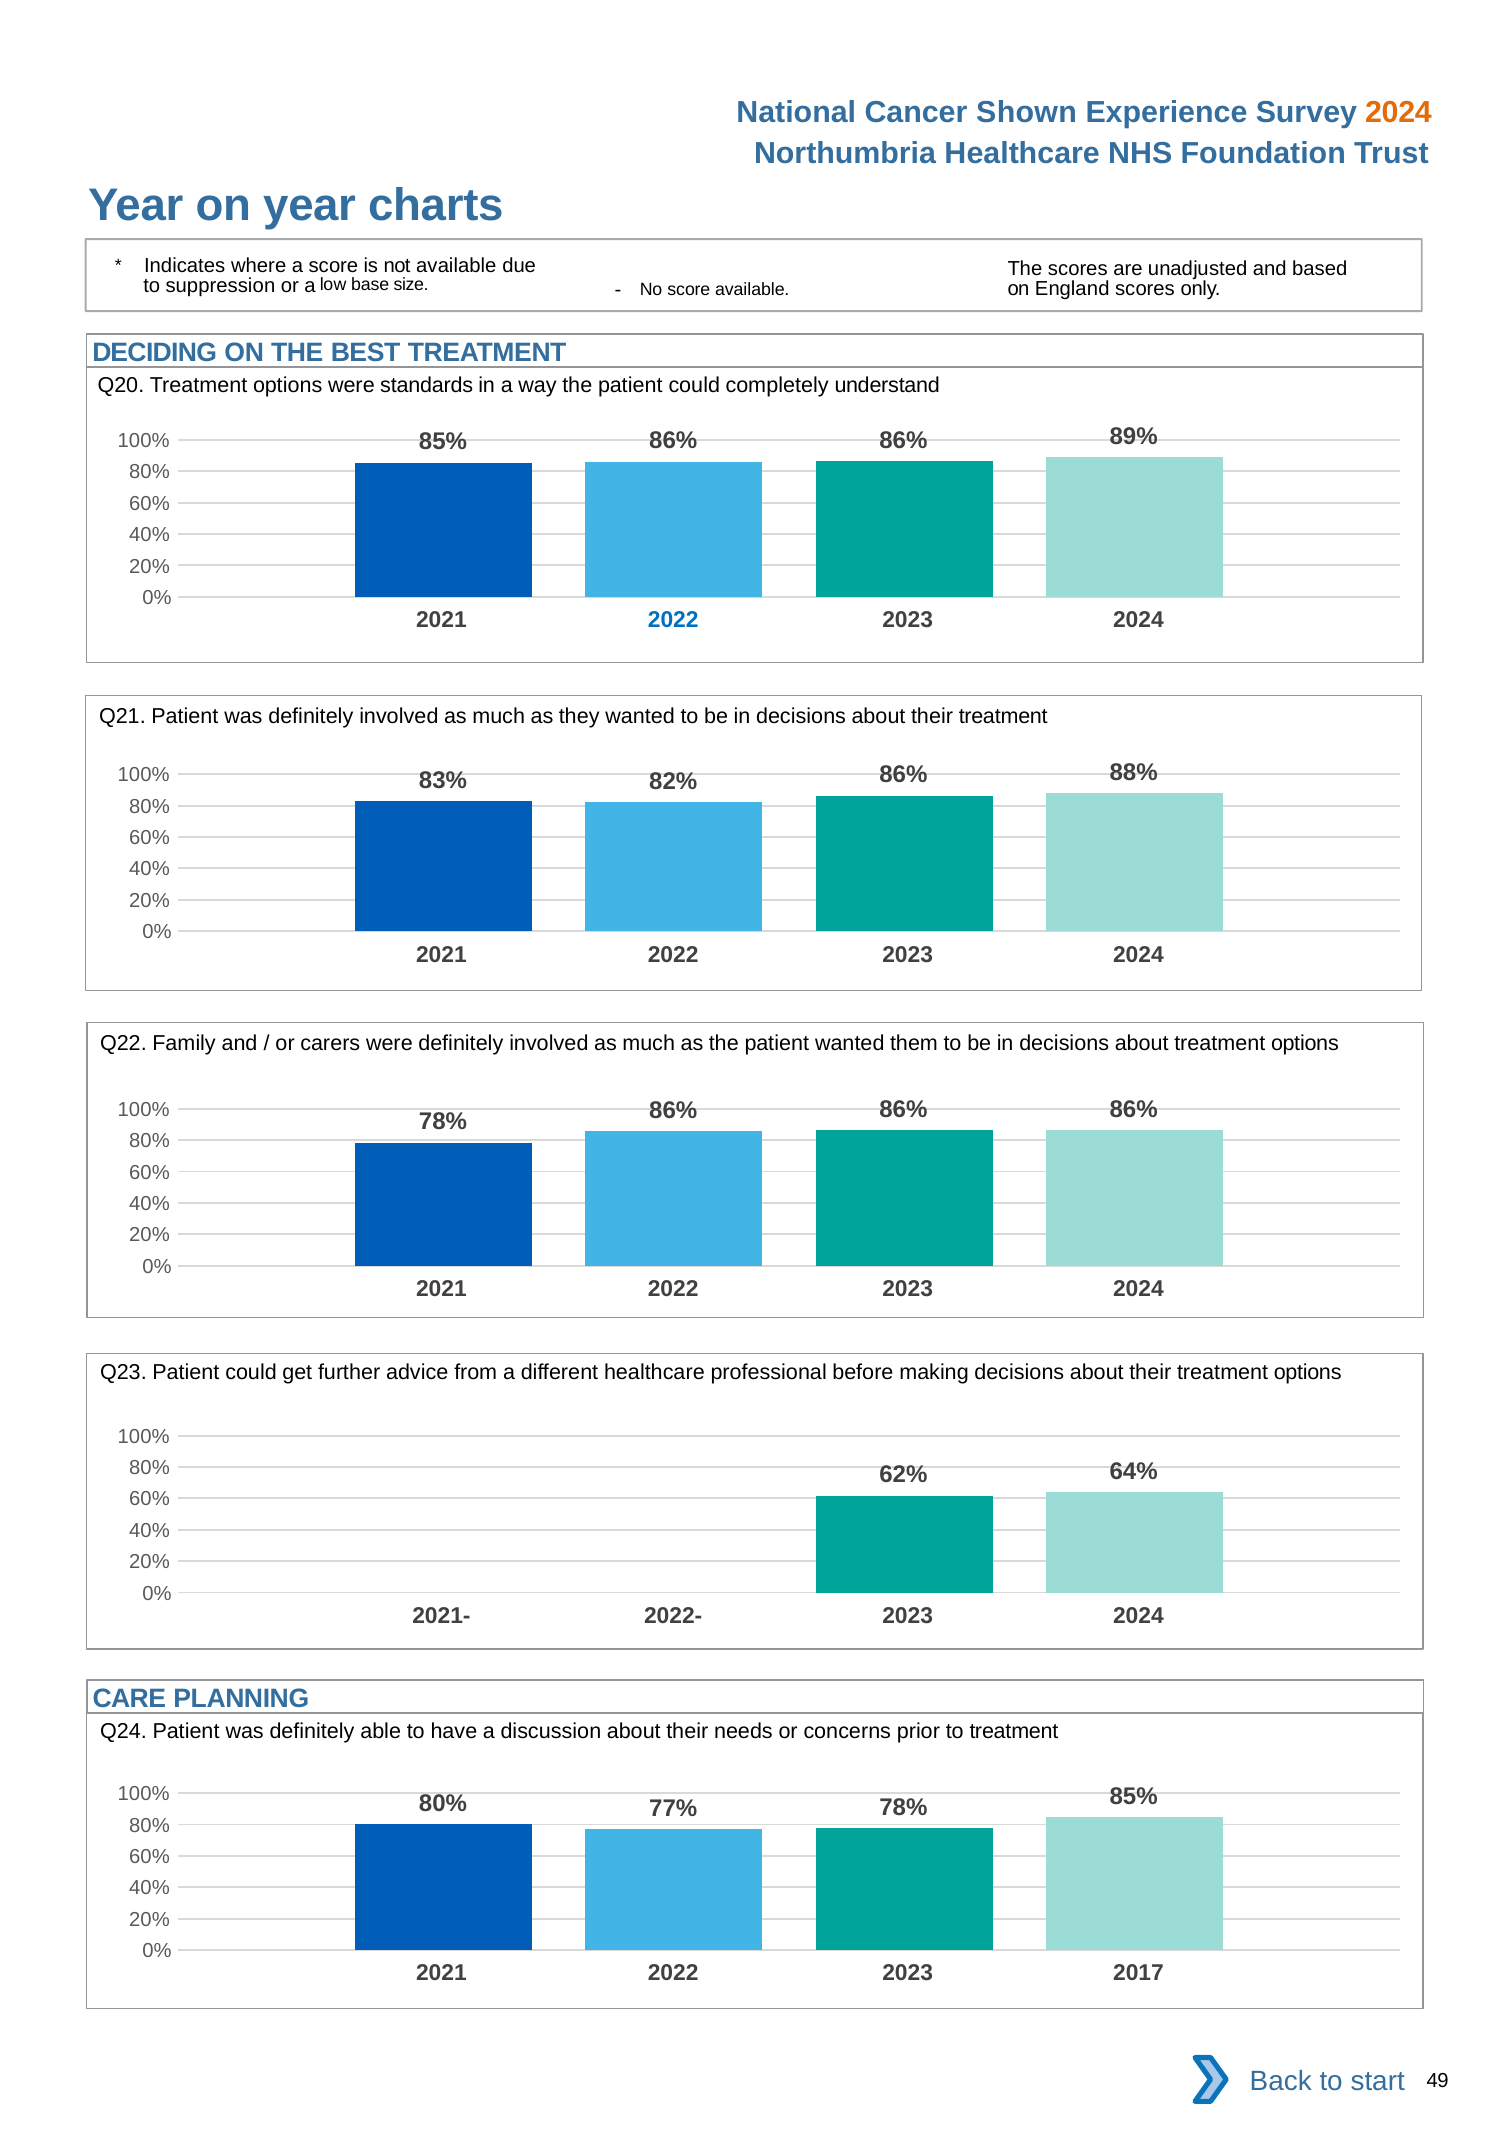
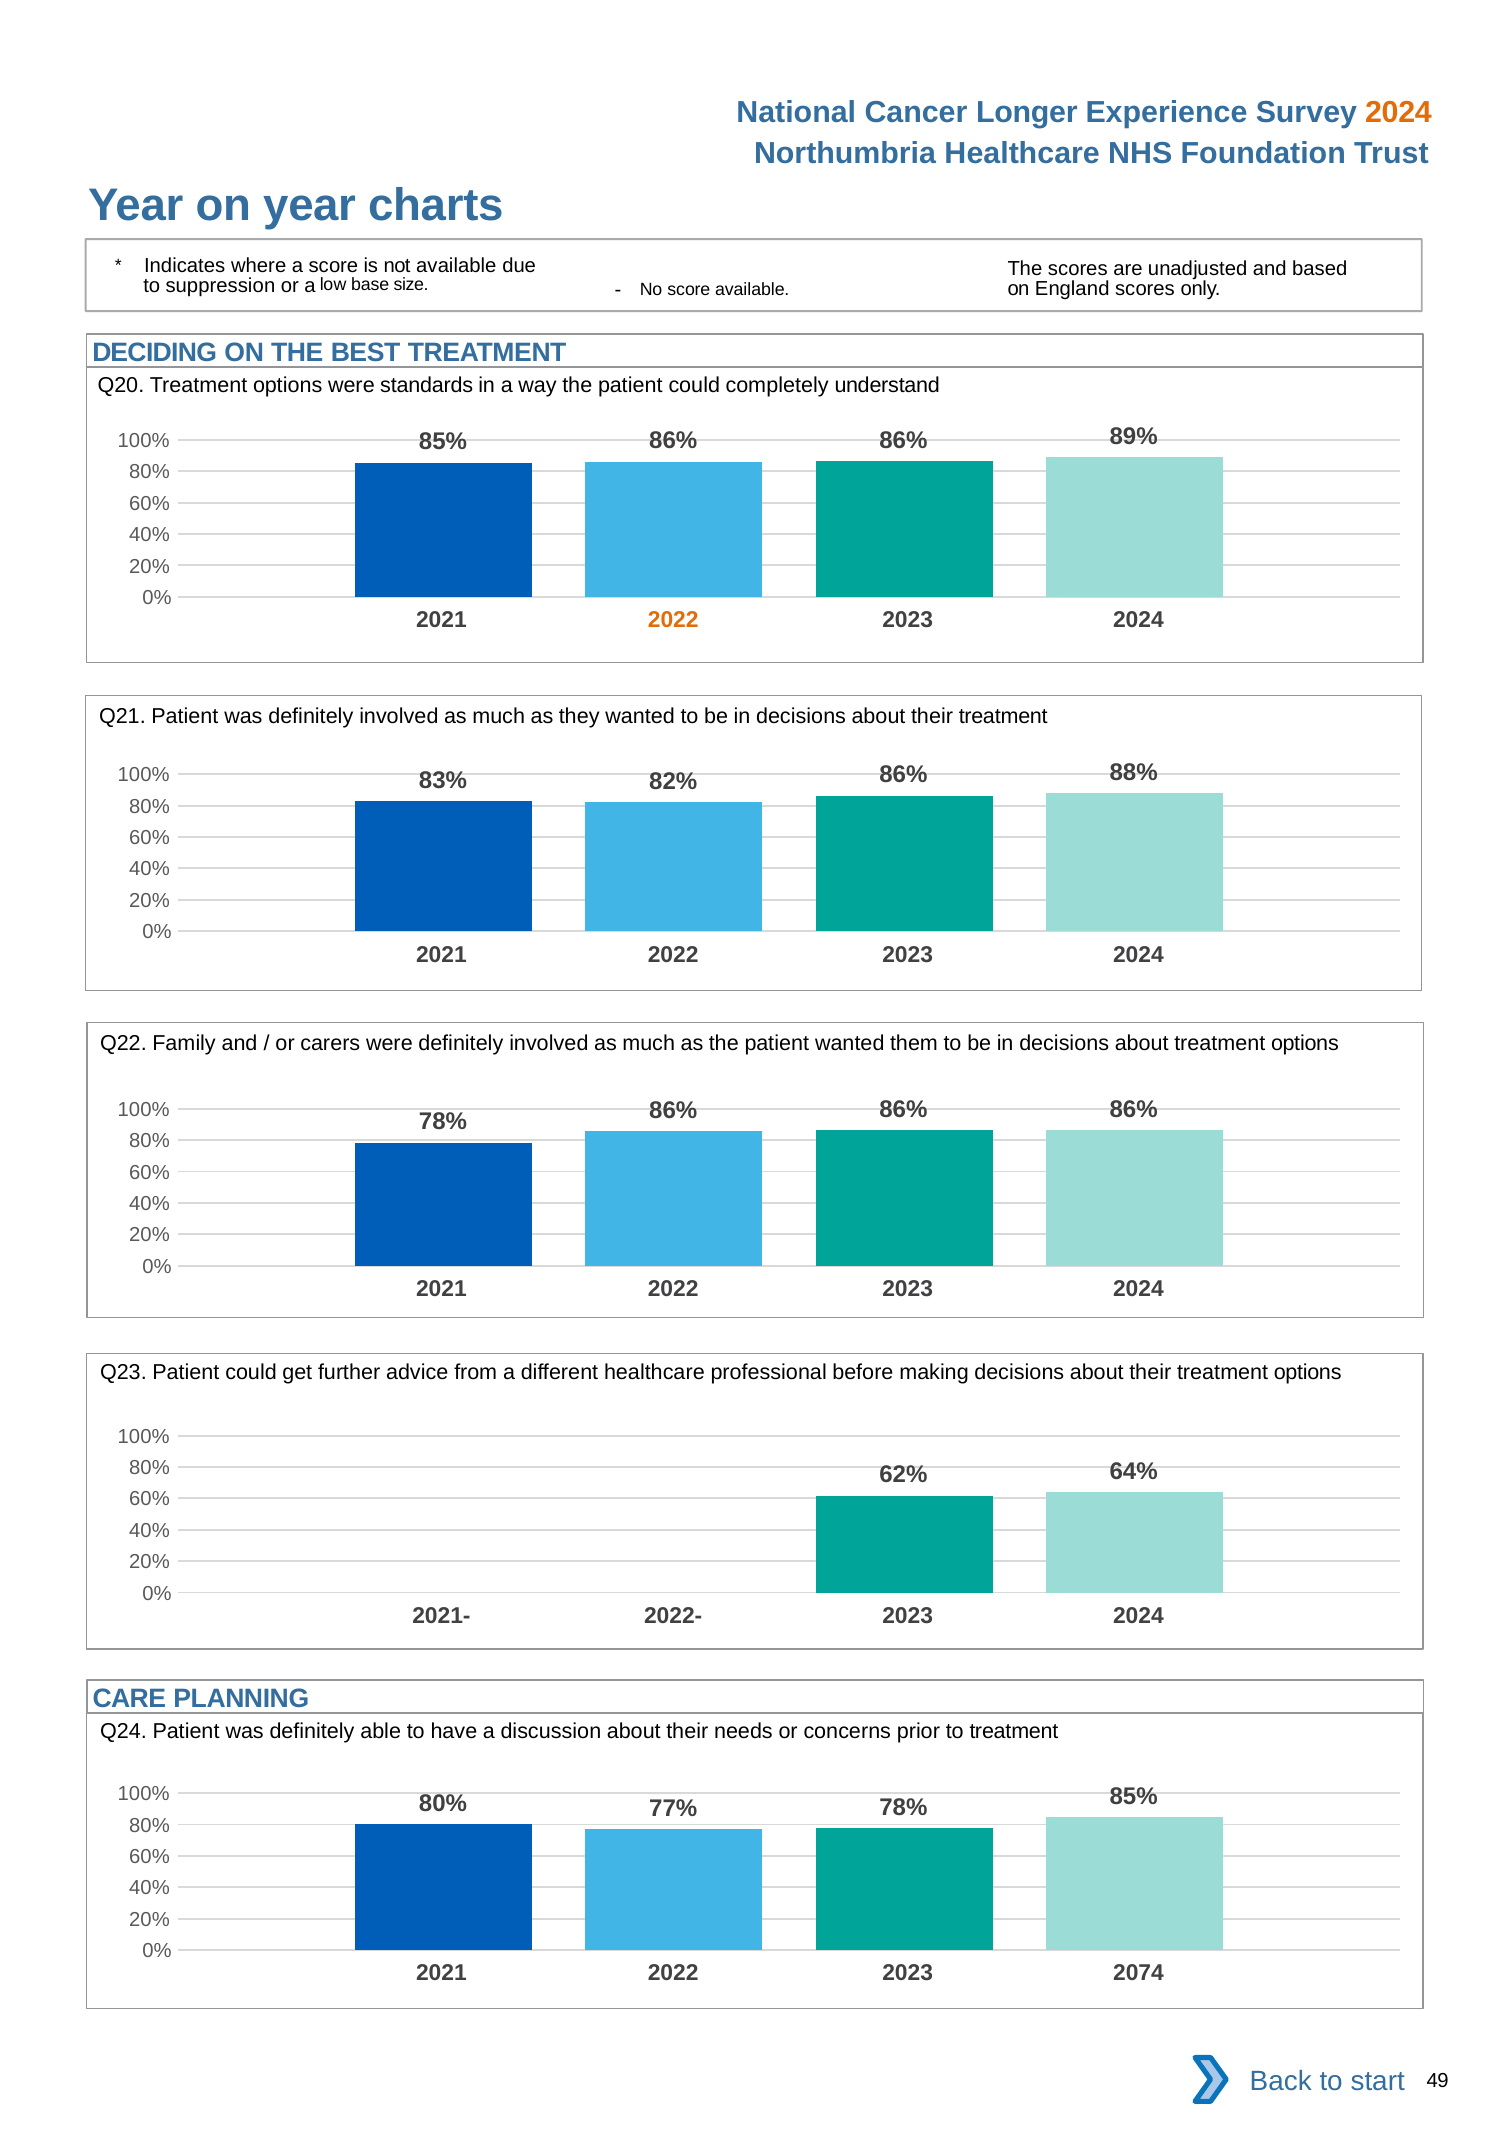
Shown: Shown -> Longer (1027, 112)
2022 colour: blue -> orange (673, 620)
2017: 2017 -> 2074 (1138, 1973)
